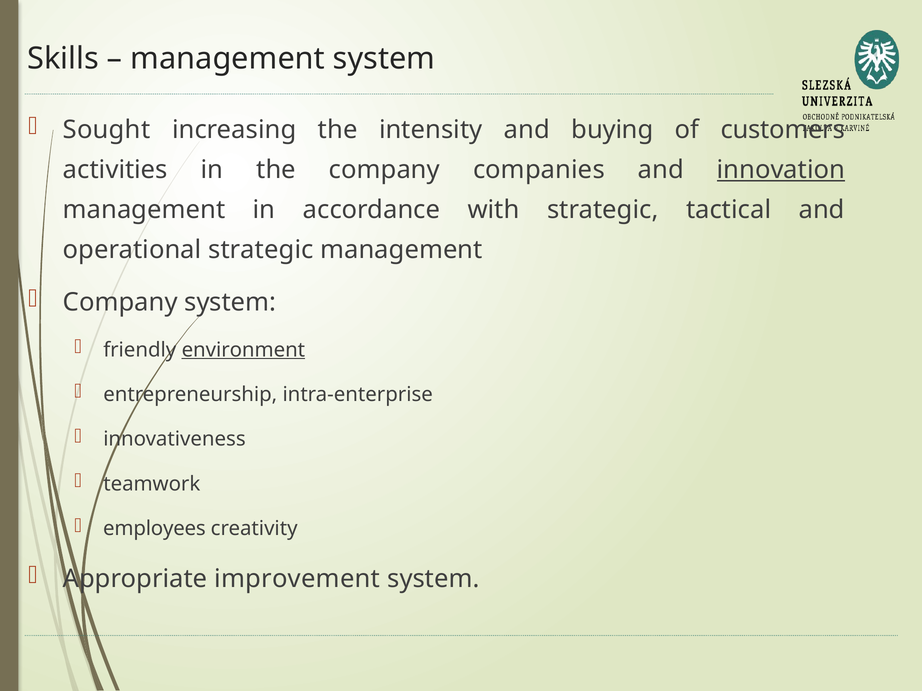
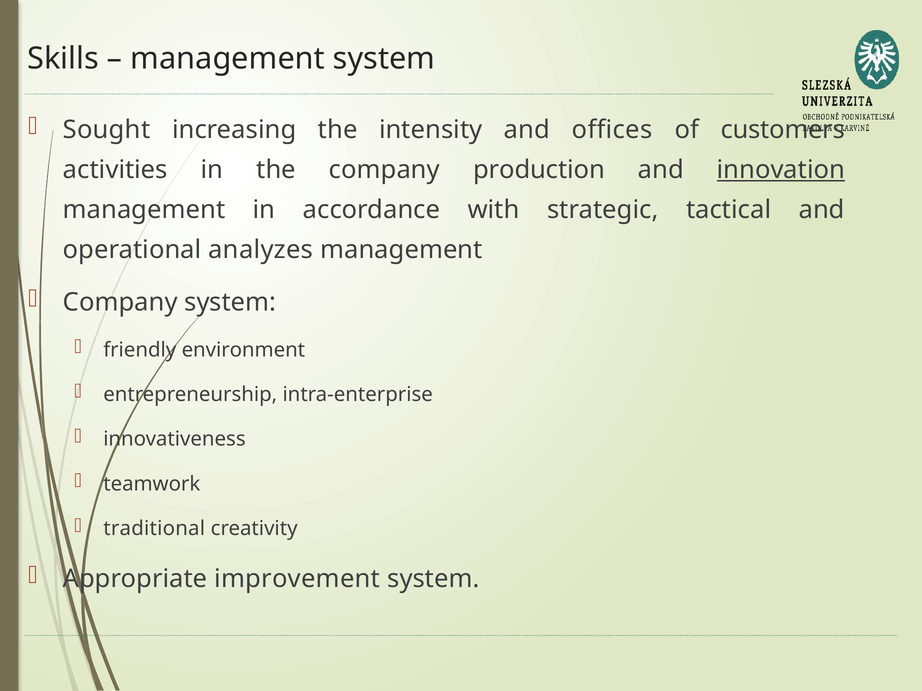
buying: buying -> offices (612, 130)
companies: companies -> production (539, 170)
operational strategic: strategic -> analyzes (261, 250)
environment underline: present -> none (243, 350)
employees: employees -> traditional (154, 529)
